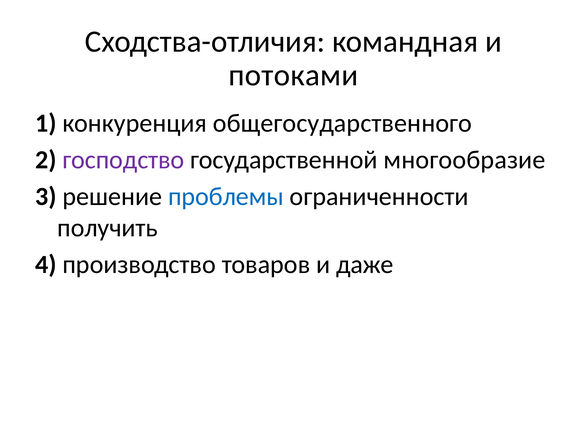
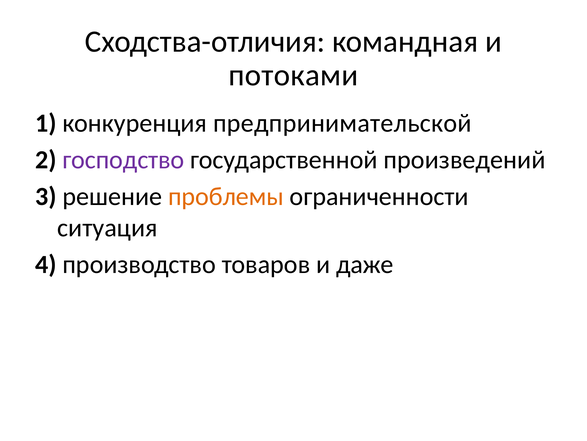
общегосударственного: общегосударственного -> предпринимательской (342, 123)
многообразие: многообразие -> произведений (465, 160)
проблемы colour: blue -> orange (226, 196)
получить: получить -> ситуация (107, 228)
